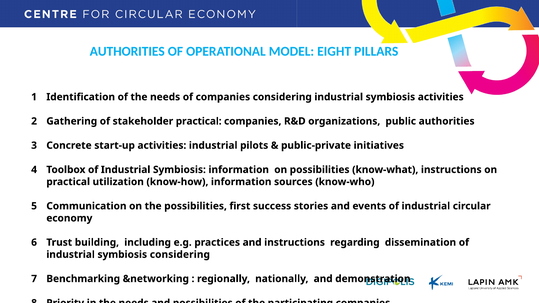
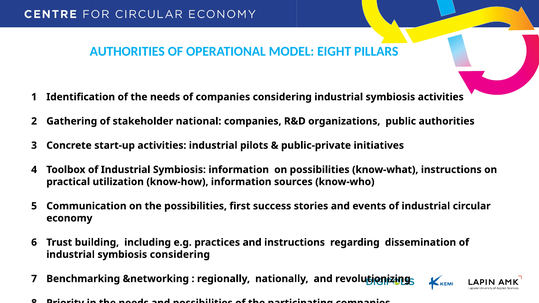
stakeholder practical: practical -> national (199, 121)
demonstration: demonstration -> revolutionizing (373, 279)
